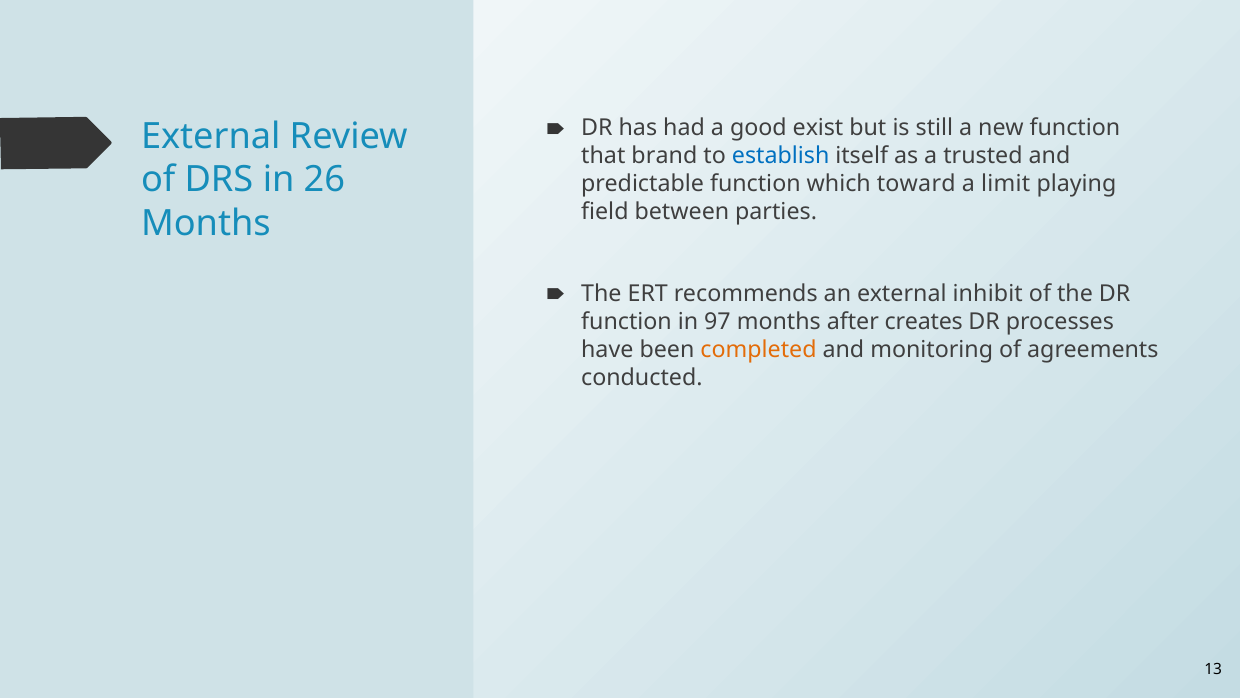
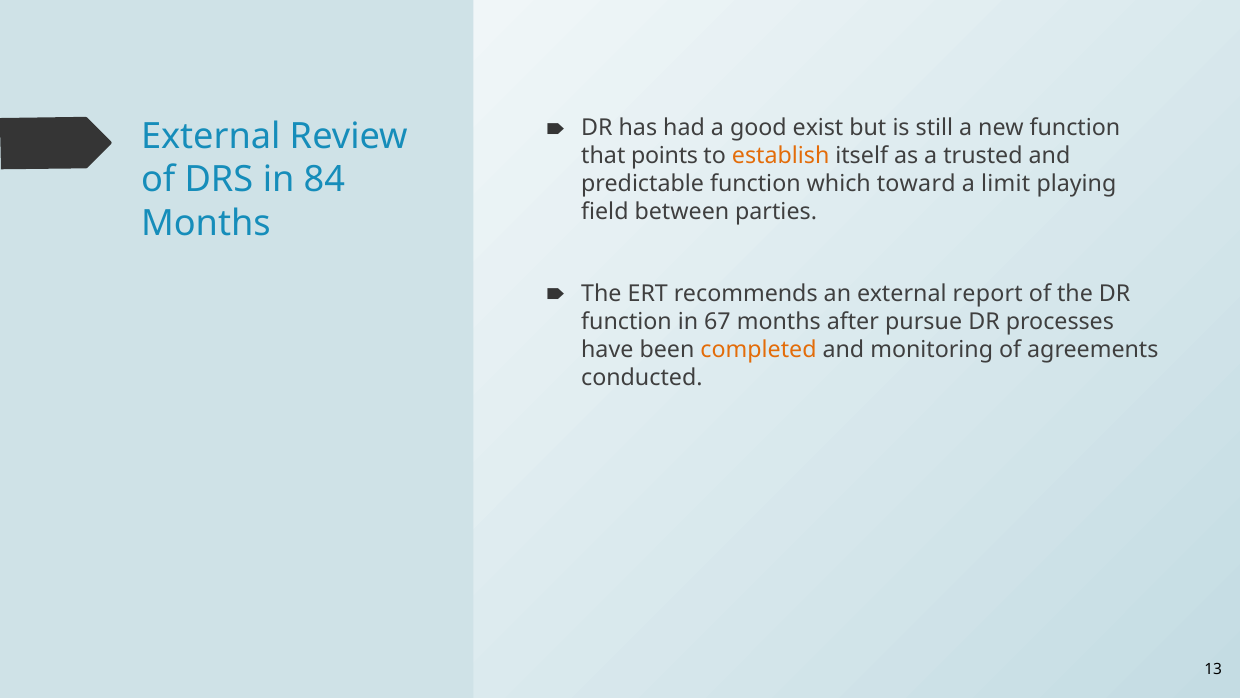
brand: brand -> points (665, 156)
establish colour: blue -> orange (781, 156)
26: 26 -> 84 (324, 180)
inhibit: inhibit -> report (988, 293)
97: 97 -> 67 (717, 321)
creates: creates -> pursue (924, 321)
